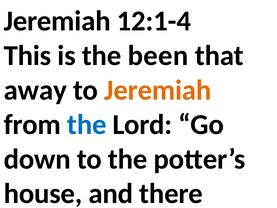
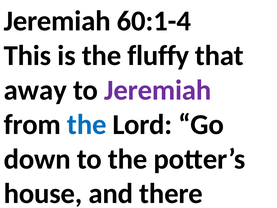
12:1-4: 12:1-4 -> 60:1-4 (154, 21)
been: been -> fluffy (158, 56)
Jeremiah colour: orange -> purple (158, 90)
